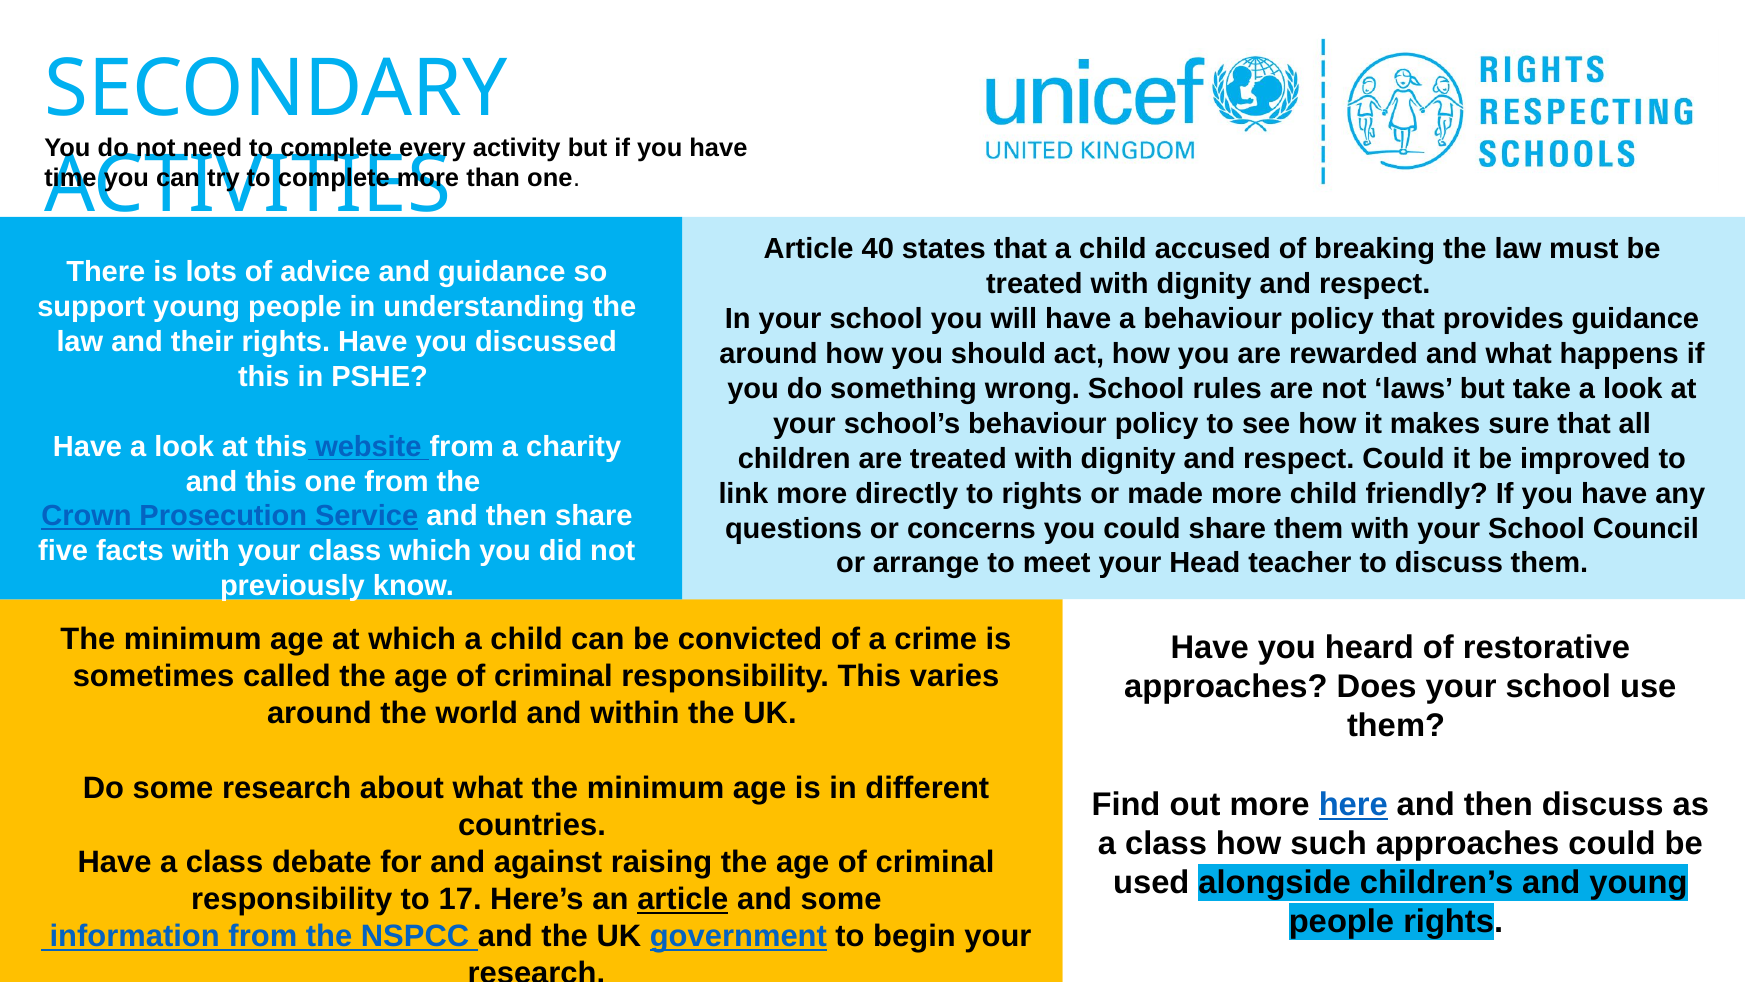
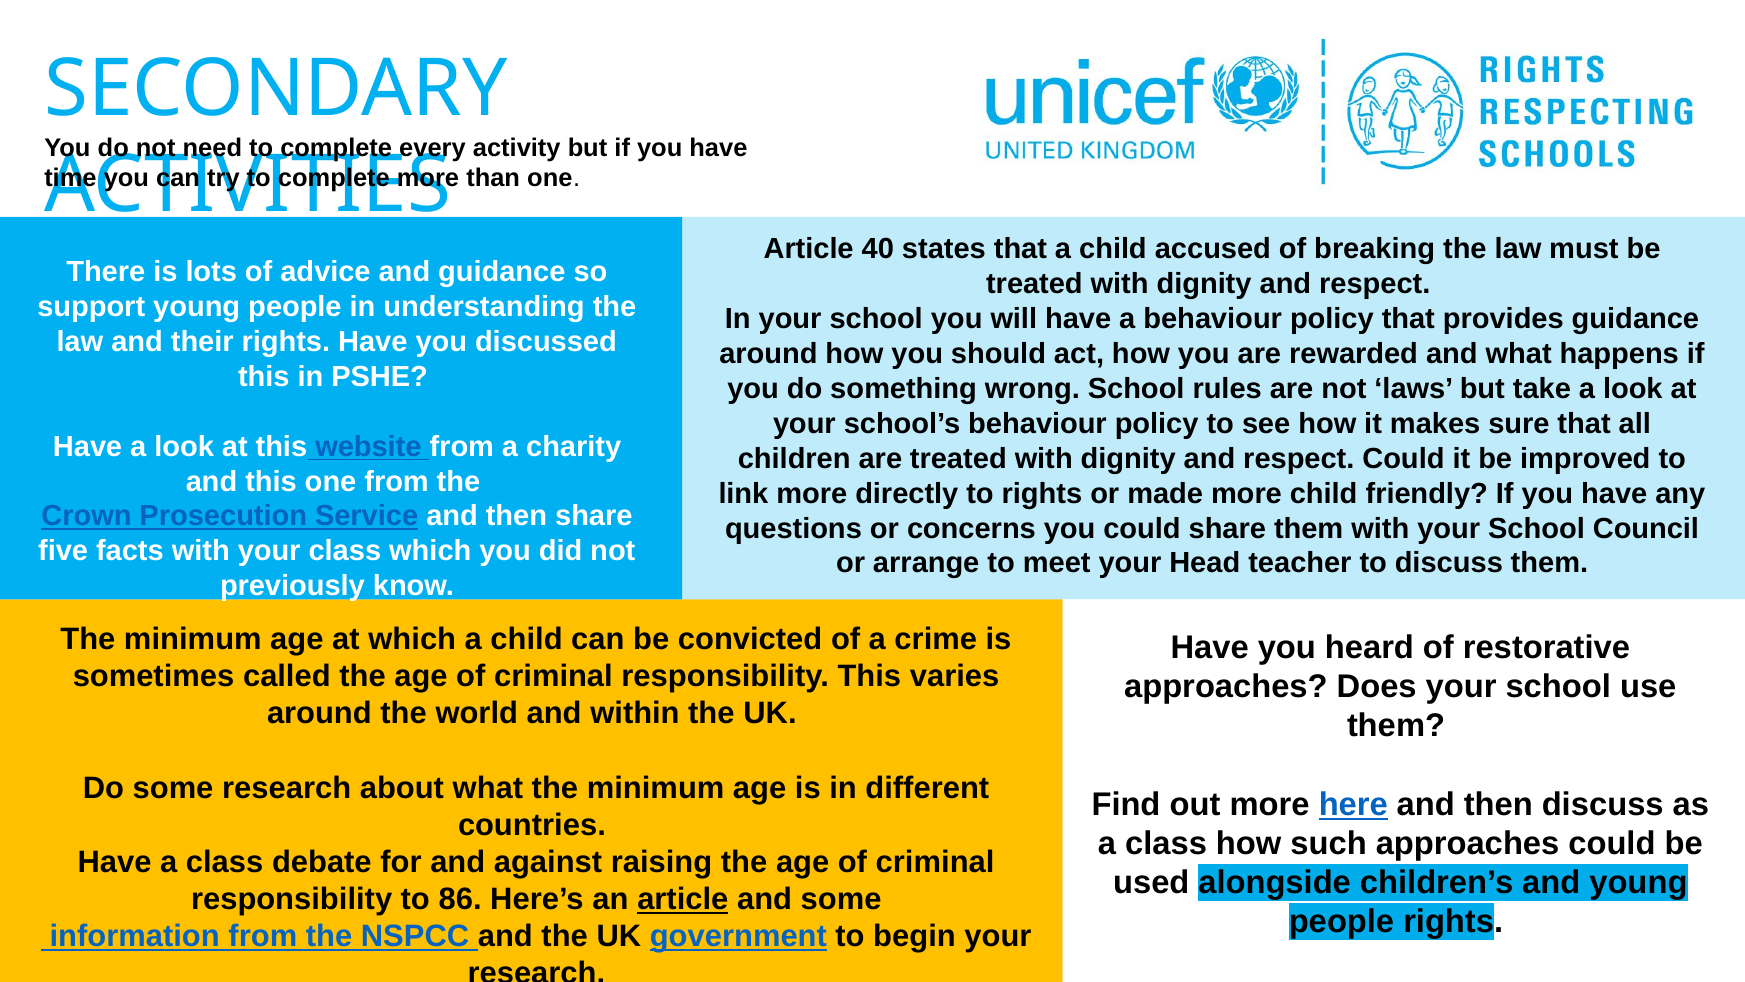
17: 17 -> 86 (460, 899)
